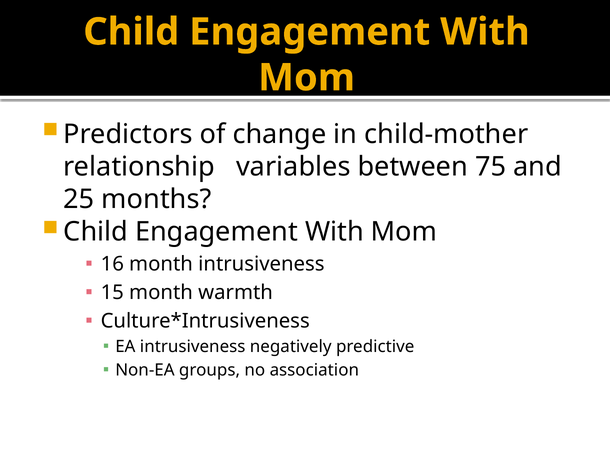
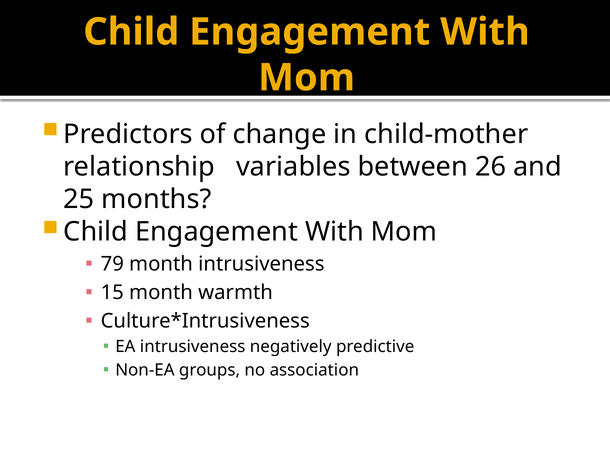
75: 75 -> 26 (491, 167)
16: 16 -> 79 (112, 264)
